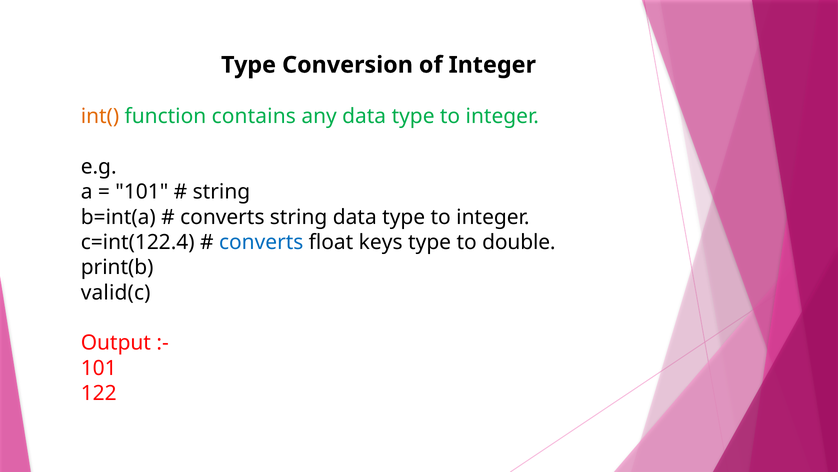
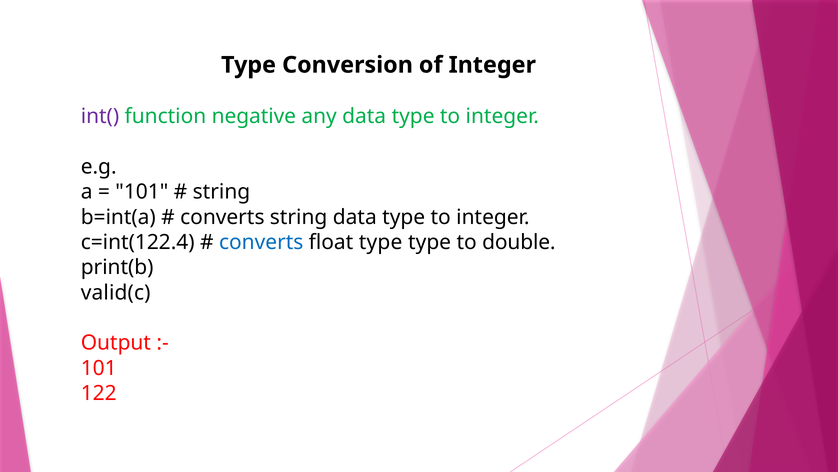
int( colour: orange -> purple (100, 116)
contains: contains -> negative (254, 116)
float keys: keys -> type (381, 242)
